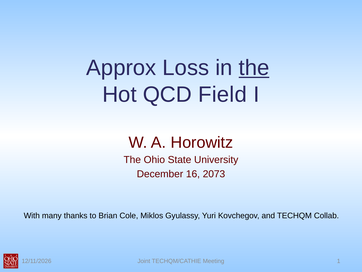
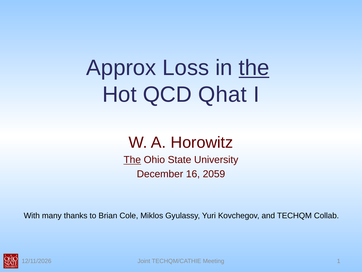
Field: Field -> Qhat (222, 94)
The underline: none -> present (132, 160)
2073: 2073 -> 2059 (214, 174)
